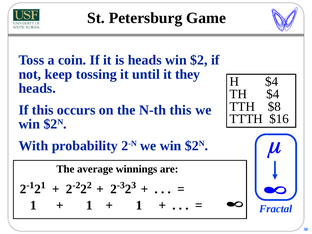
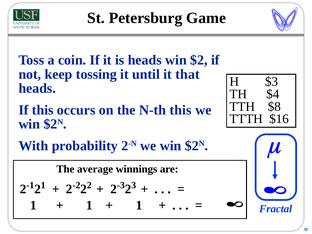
they: they -> that (188, 74)
H $4: $4 -> $3 (272, 82)
